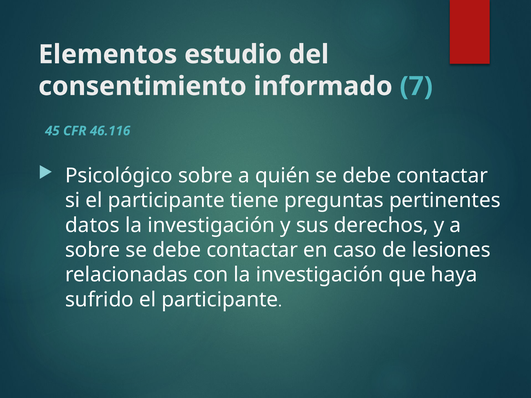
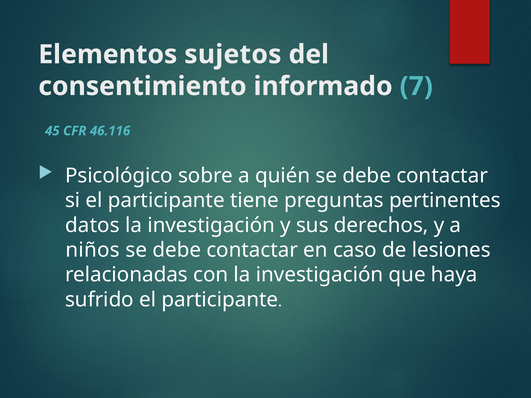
estudio: estudio -> sujetos (233, 54)
sobre: sobre -> niños (93, 250)
